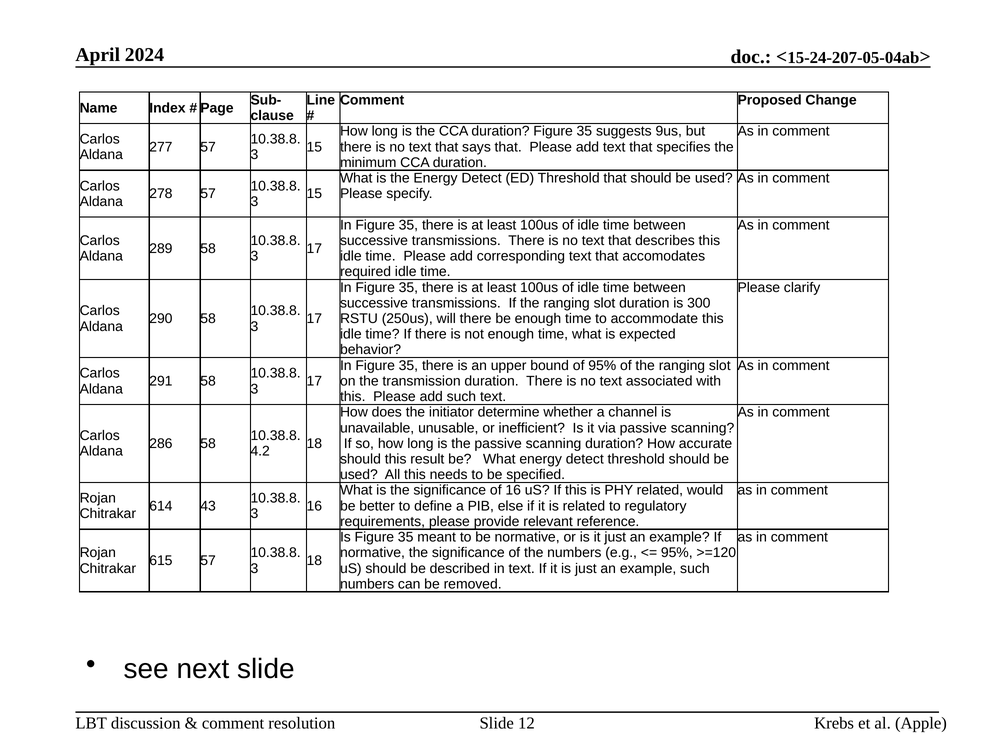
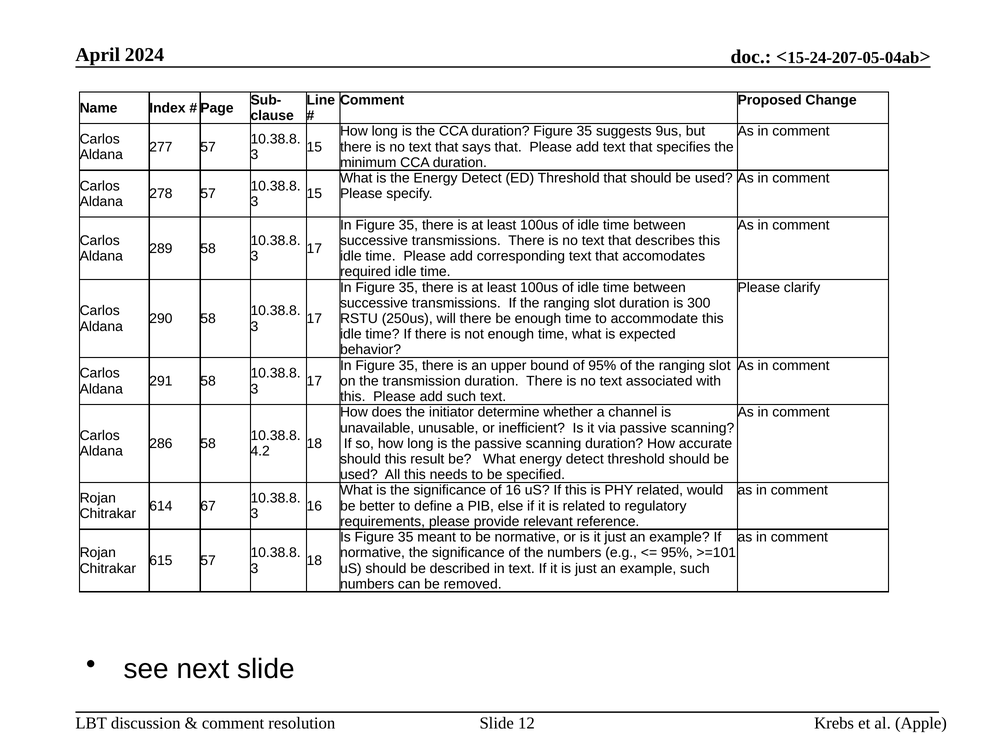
43: 43 -> 67 (208, 506)
>=120: >=120 -> >=101 (716, 553)
